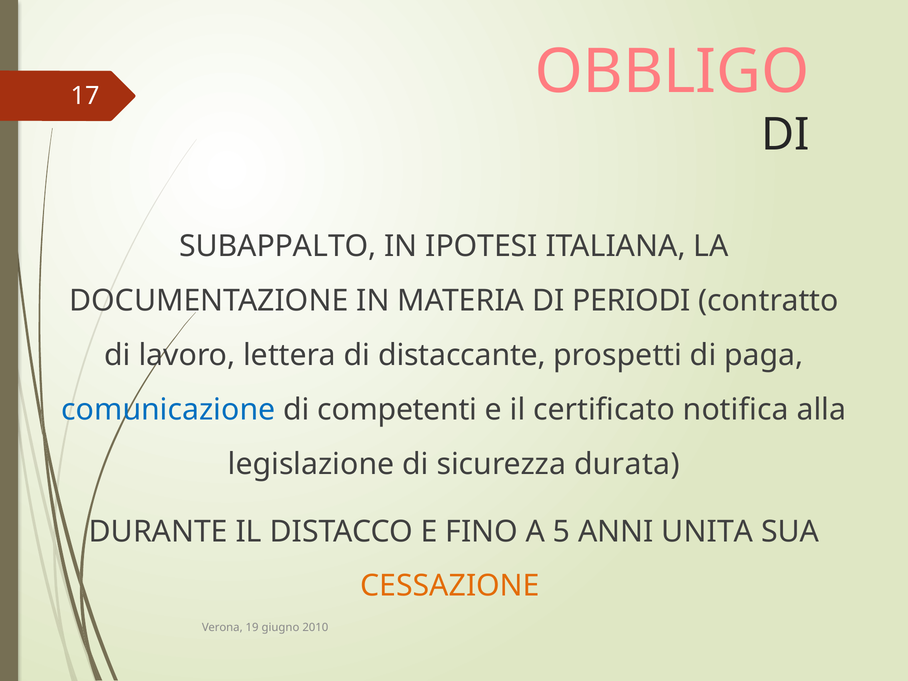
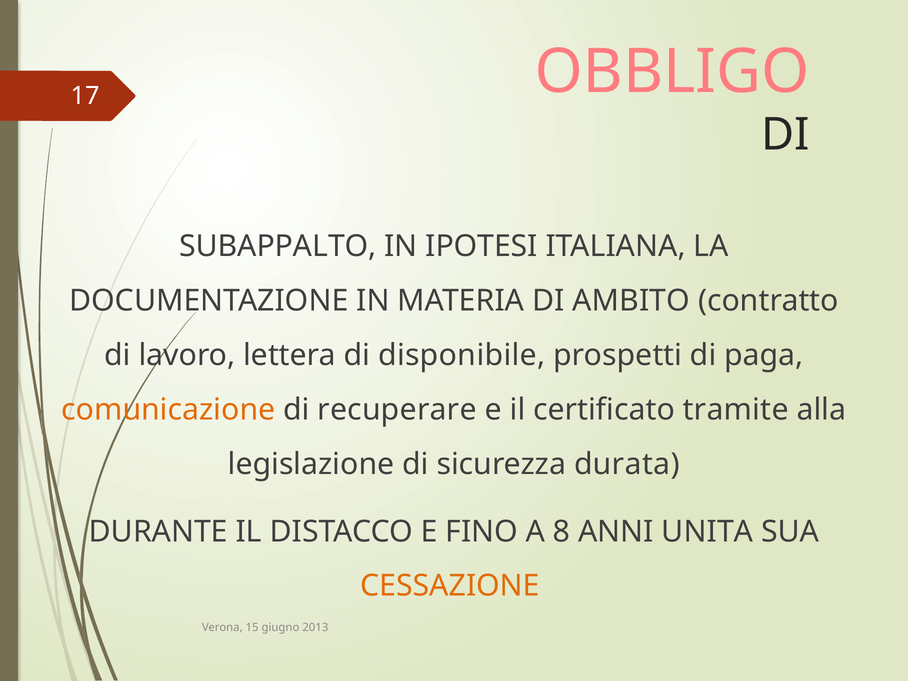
PERIODI: PERIODI -> AMBITO (631, 301)
distaccante: distaccante -> disponibile (462, 355)
comunicazione colour: blue -> orange (168, 410)
competenti: competenti -> recuperare (397, 410)
notifica: notifica -> tramite (736, 410)
5: 5 -> 8 (562, 532)
19: 19 -> 15 (252, 627)
2010: 2010 -> 2013 (315, 627)
